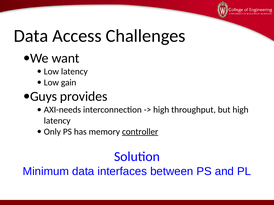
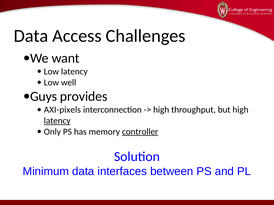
gain: gain -> well (69, 83)
AXI-needs: AXI-needs -> AXI-pixels (62, 110)
latency underline: none -> present (57, 121)
